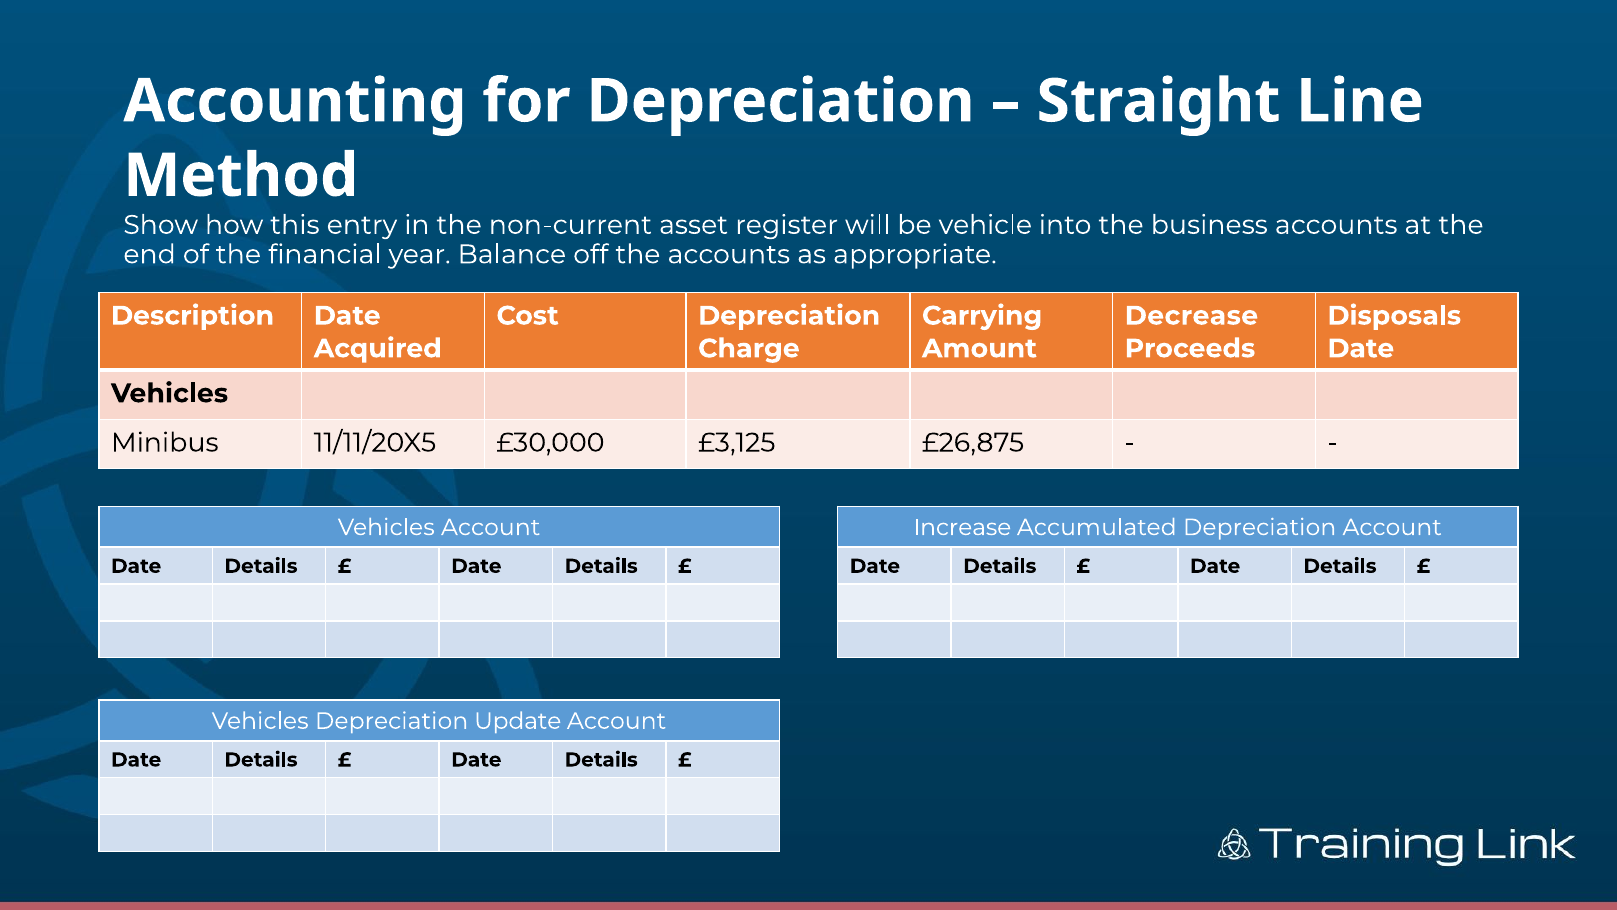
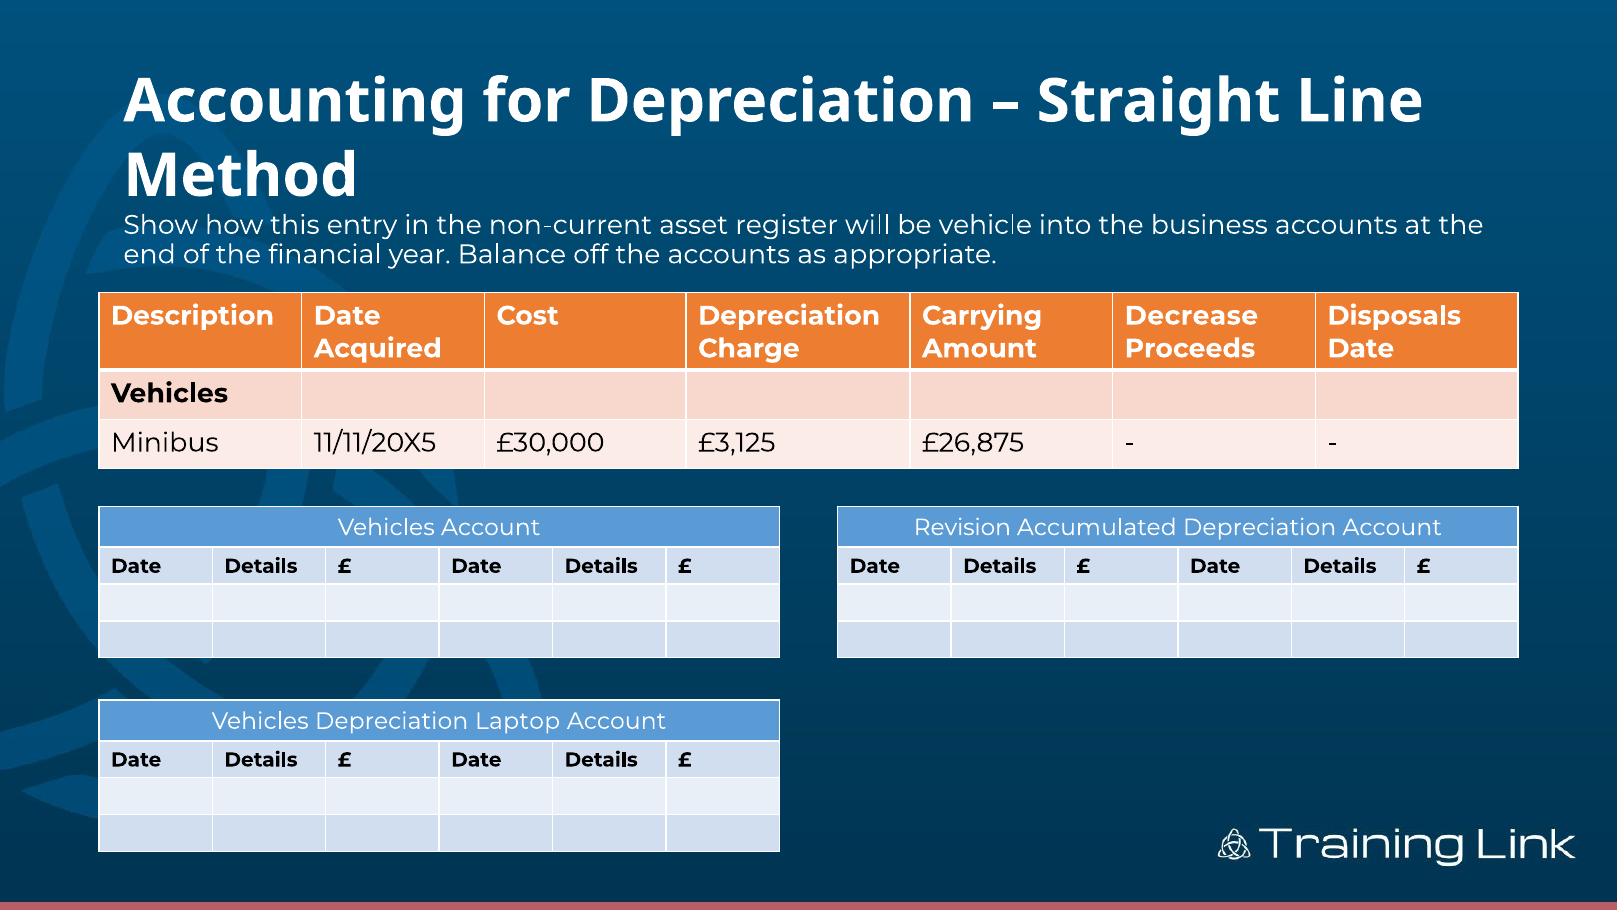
Increase: Increase -> Revision (962, 527)
Update: Update -> Laptop (518, 721)
